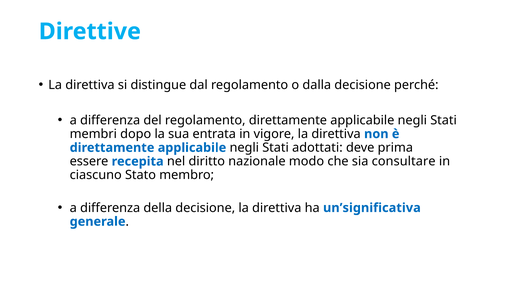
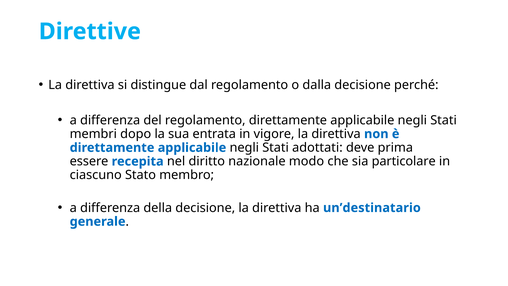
consultare: consultare -> particolare (404, 161)
un’significativa: un’significativa -> un’destinatario (372, 208)
